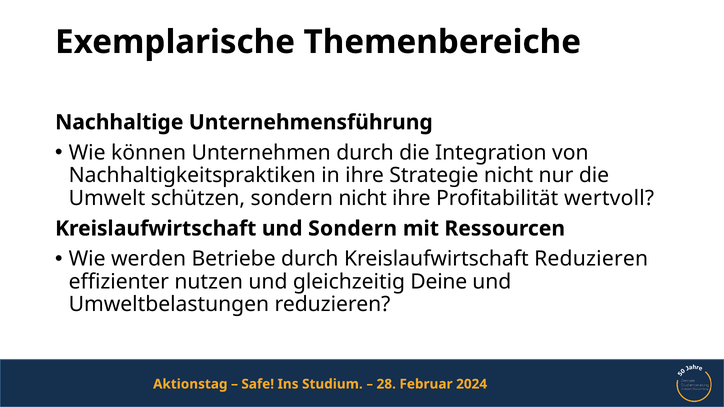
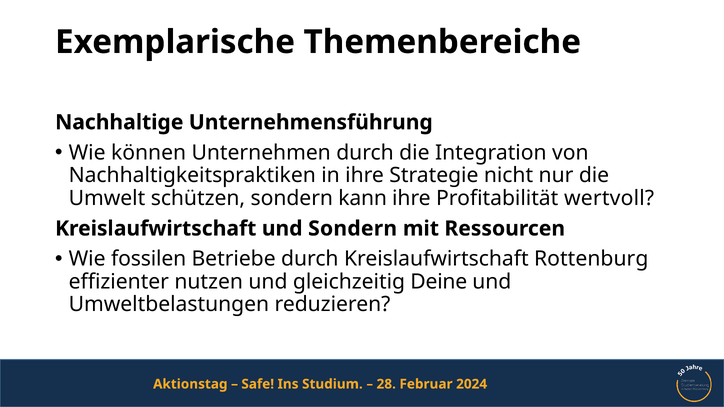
sondern nicht: nicht -> kann (363, 198)
werden: werden -> fossilen (149, 259)
Kreislaufwirtschaft Reduzieren: Reduzieren -> Rottenburg (591, 259)
